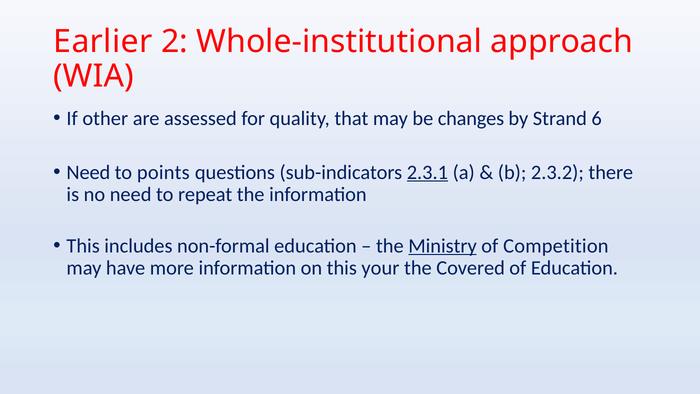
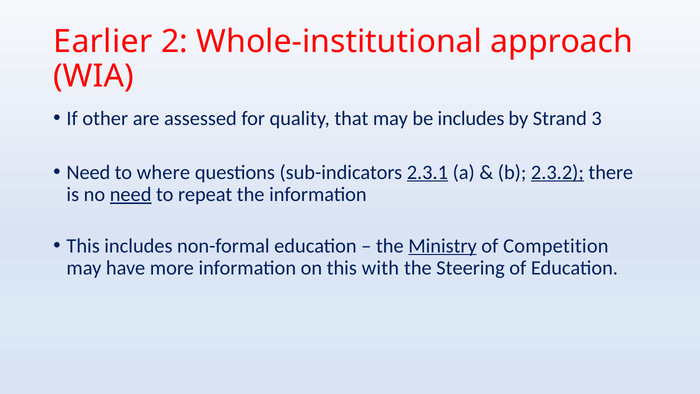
be changes: changes -> includes (471, 118)
6: 6 -> 3 (597, 118)
points: points -> where (163, 172)
2.3.2 underline: none -> present (557, 172)
need underline: none -> present (131, 194)
your: your -> with (380, 268)
Covered: Covered -> Steering (471, 268)
